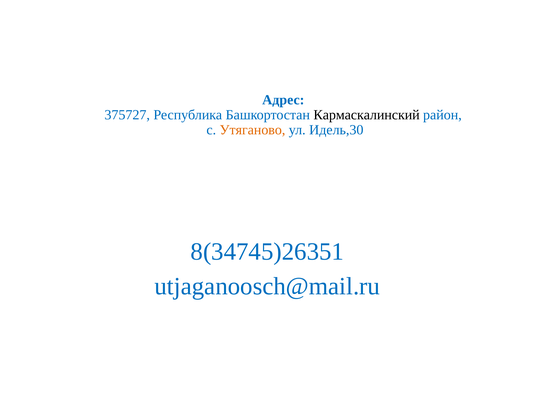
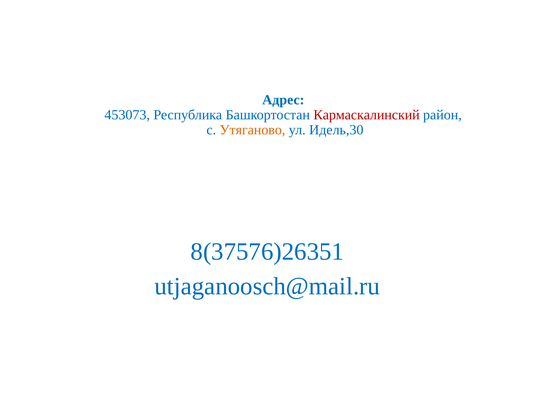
375727: 375727 -> 453073 (127, 115)
Кармаскалинский colour: black -> red (367, 115)
8(34745)26351: 8(34745)26351 -> 8(37576)26351 (267, 252)
